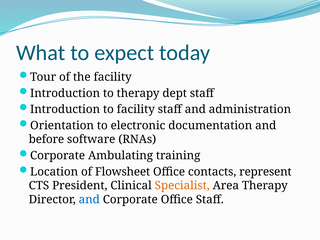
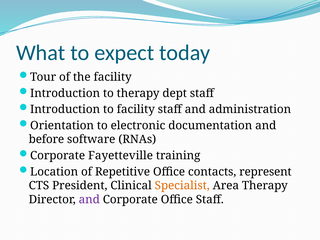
Ambulating: Ambulating -> Fayetteville (121, 156)
Flowsheet: Flowsheet -> Repetitive (123, 172)
and colour: blue -> purple (89, 199)
